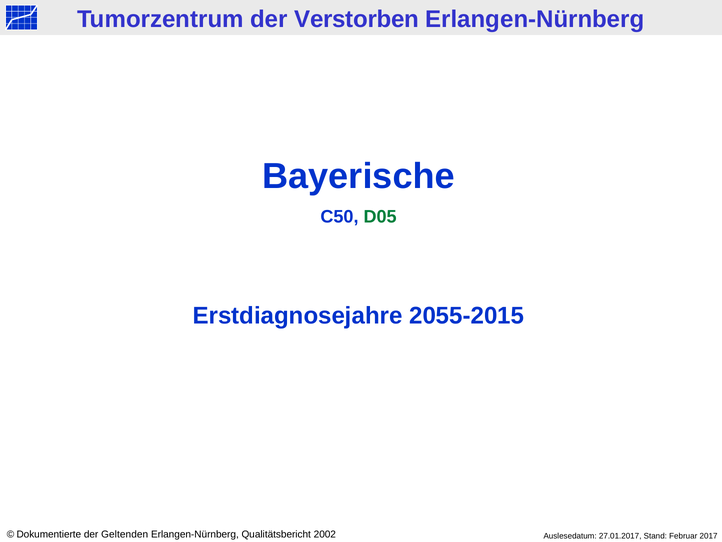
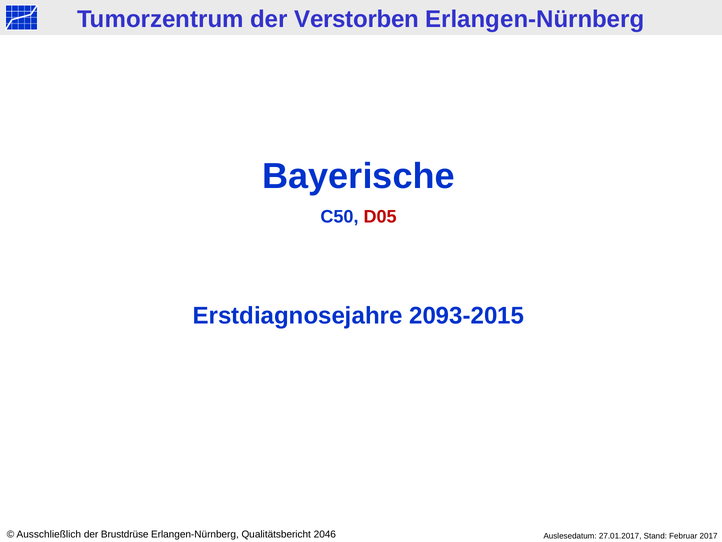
D05 colour: green -> red (380, 217)
2055-2015: 2055-2015 -> 2093-2015 (467, 316)
Dokumentierte: Dokumentierte -> Ausschließlich (49, 534)
Geltenden: Geltenden -> Brustdrüse (125, 534)
2002: 2002 -> 2046 (325, 534)
